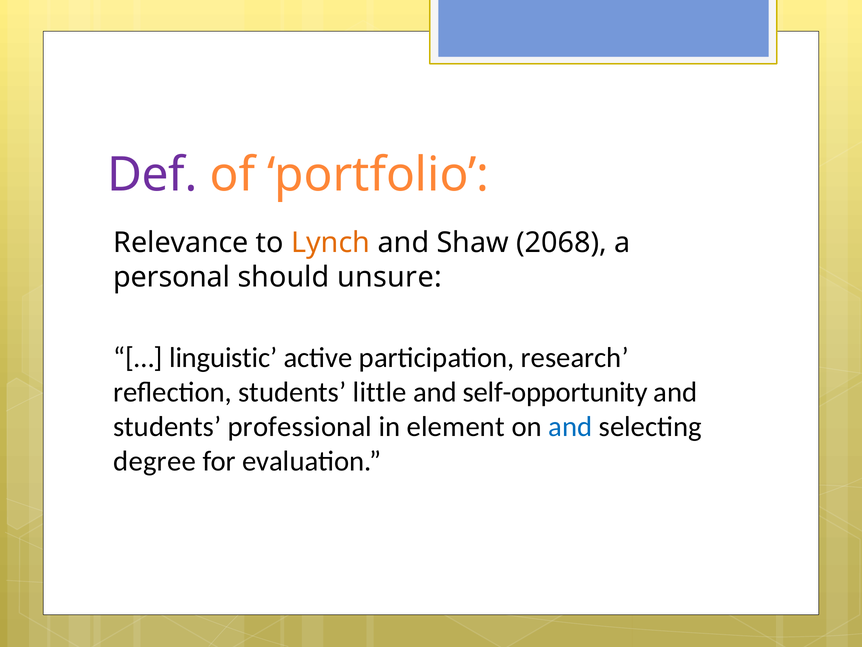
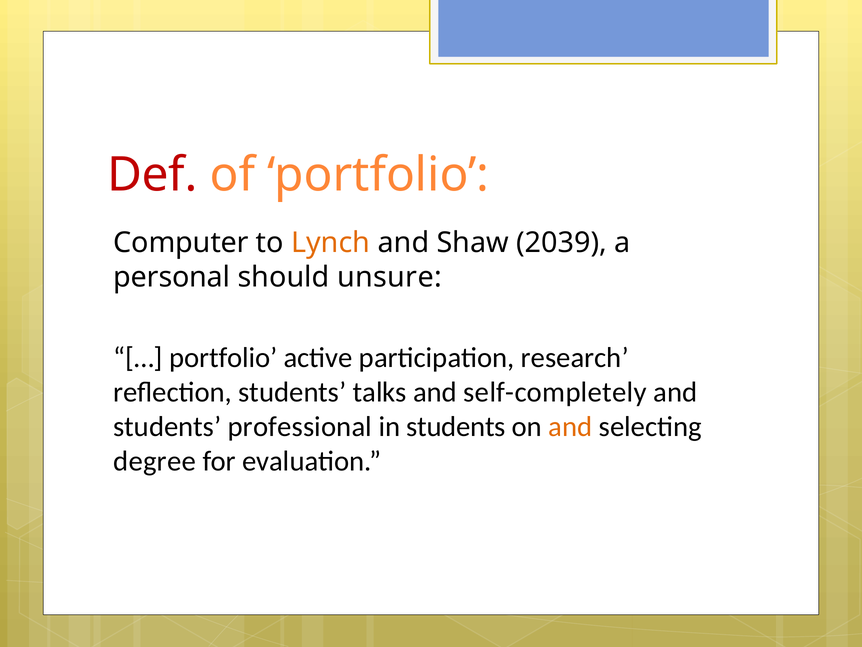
Def colour: purple -> red (152, 175)
Relevance: Relevance -> Computer (181, 243)
2068: 2068 -> 2039 (562, 243)
linguistic: linguistic -> portfolio (223, 358)
little: little -> talks (380, 392)
self-opportunity: self-opportunity -> self-completely (555, 392)
in element: element -> students (456, 427)
and colour: blue -> orange (570, 427)
